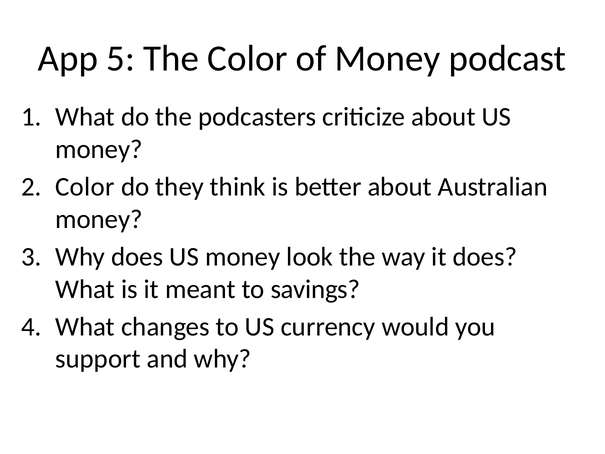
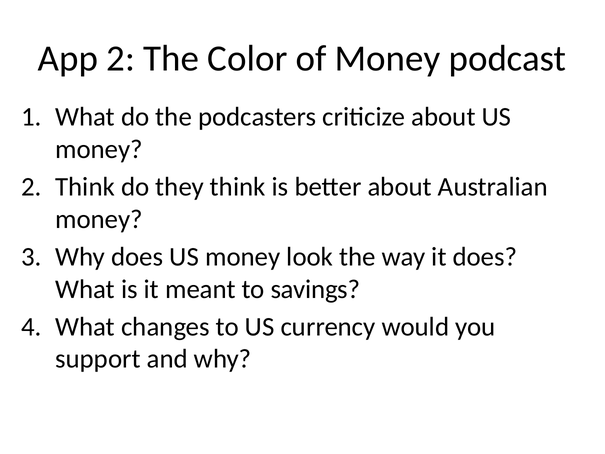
App 5: 5 -> 2 (121, 59)
Color: Color -> Think (85, 187)
